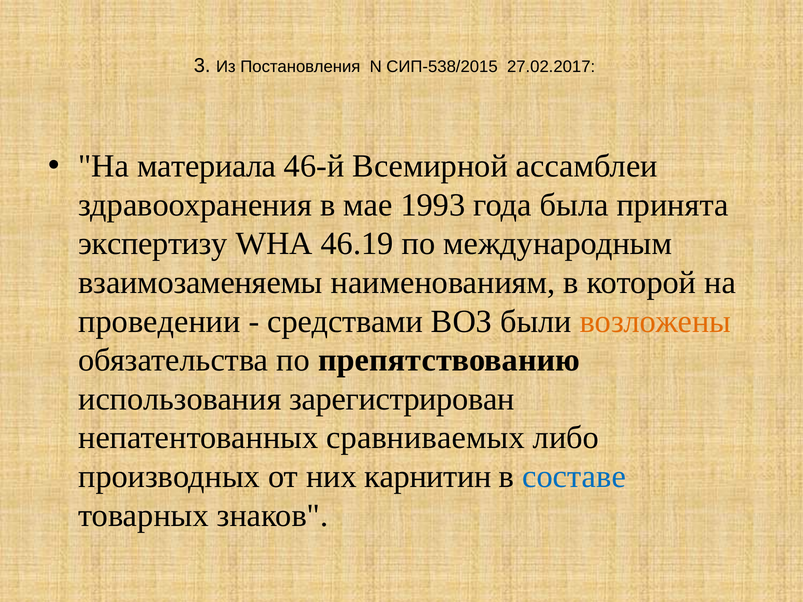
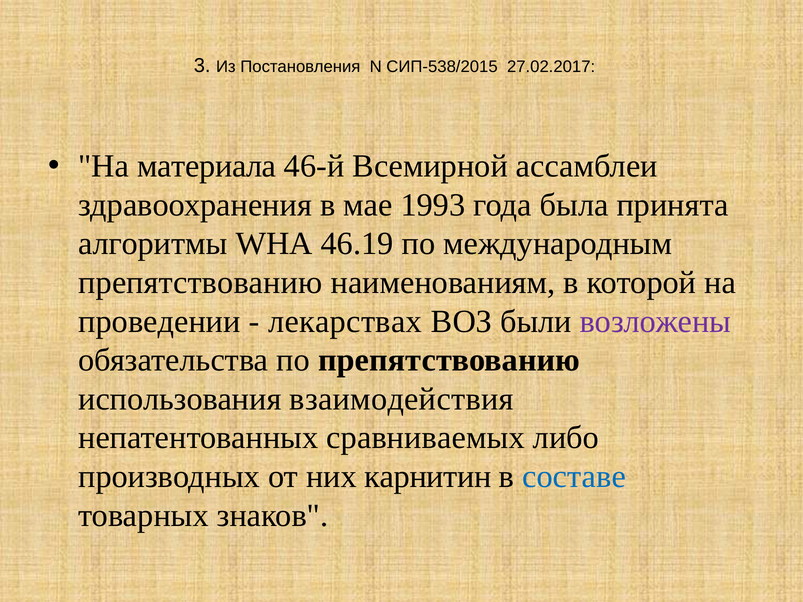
экспертизу: экспертизу -> алгоритмы (153, 244)
взаимозаменяемы: взаимозаменяемы -> препятствованию (200, 283)
средствами: средствами -> лекарствах (345, 321)
возложены colour: orange -> purple (655, 321)
зарегистрирован: зарегистрирован -> взаимодействия (402, 399)
